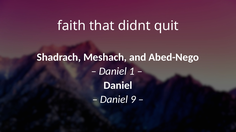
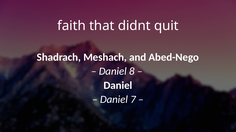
1: 1 -> 8 (132, 72)
9: 9 -> 7 (133, 100)
